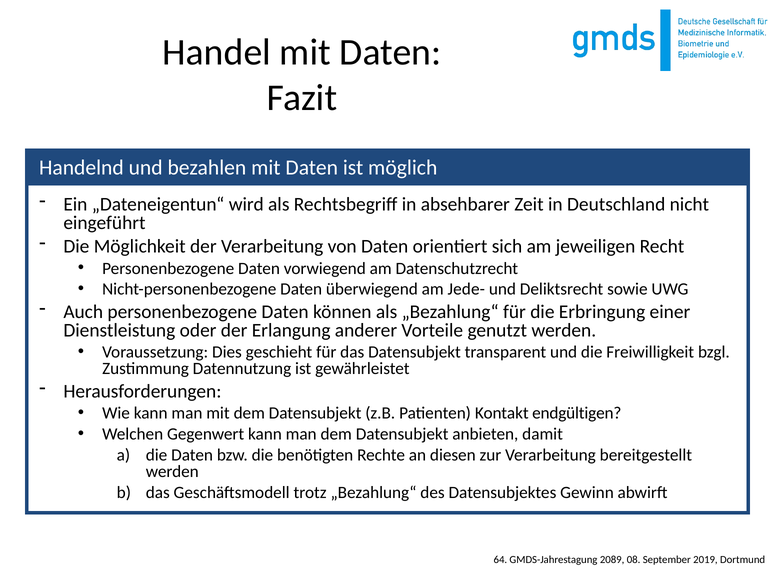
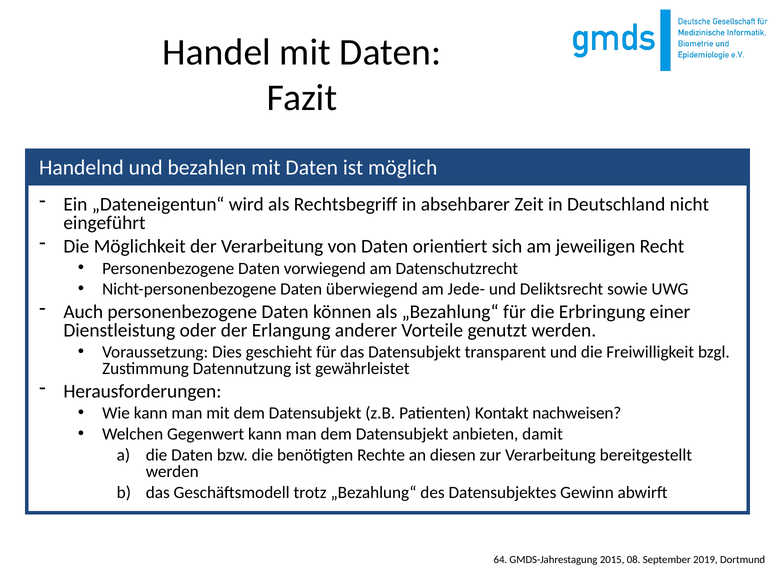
endgültigen: endgültigen -> nachweisen (577, 413)
2089: 2089 -> 2015 (612, 560)
